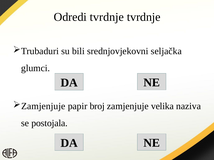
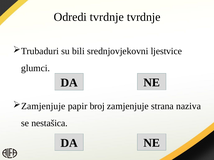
seljačka: seljačka -> ljestvice (166, 51)
velika: velika -> strana (162, 106)
postojala: postojala -> nestašica (50, 124)
